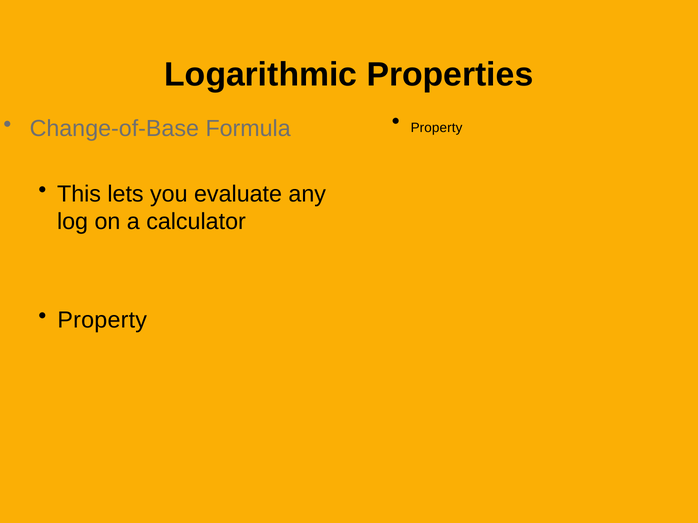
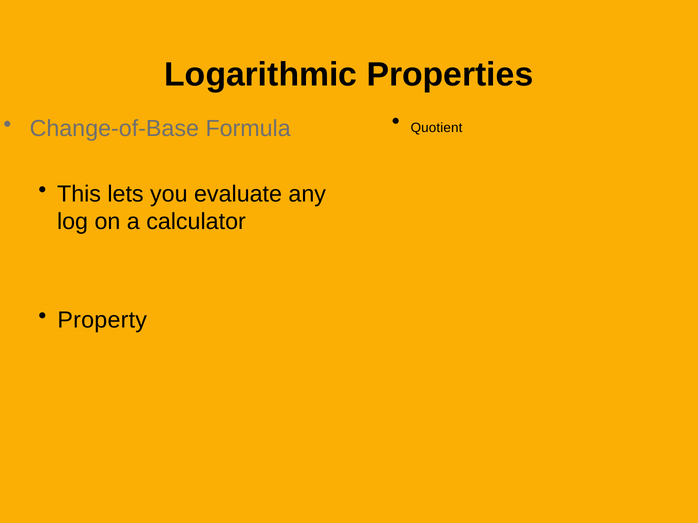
Property: Property -> Quotient (437, 128)
